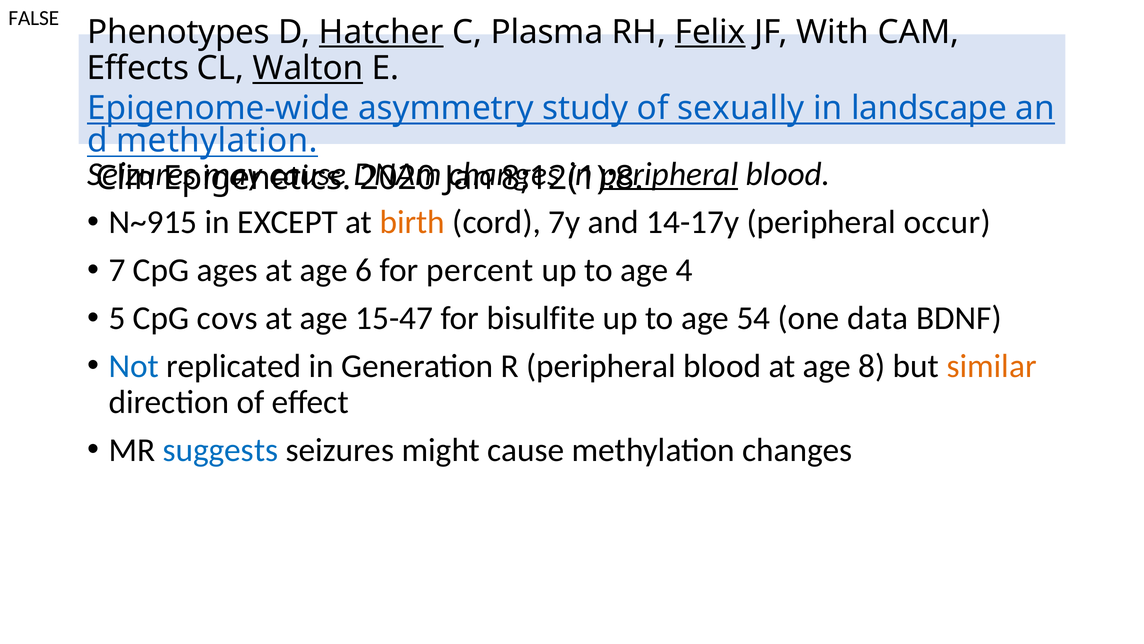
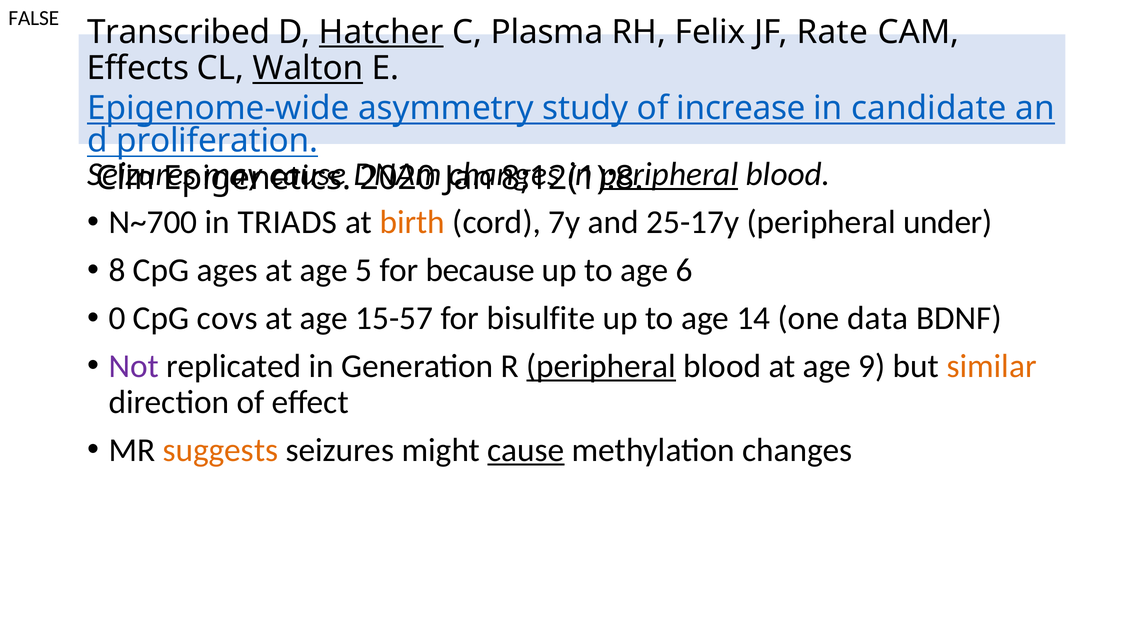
Phenotypes: Phenotypes -> Transcribed (179, 32)
Felix underline: present -> none (710, 32)
With: With -> Rate (832, 32)
sexually: sexually -> increase (741, 108)
landscape: landscape -> candidate (929, 108)
d methylation: methylation -> proliferation (217, 141)
N~915: N~915 -> N~700 (153, 222)
EXCEPT: EXCEPT -> TRIADS (287, 222)
14-17y: 14-17y -> 25-17y (693, 222)
occur: occur -> under (948, 222)
7: 7 -> 8 (117, 270)
6: 6 -> 5 (364, 270)
percent: percent -> because (480, 270)
4: 4 -> 6 (684, 270)
5: 5 -> 0 (117, 318)
15-47: 15-47 -> 15-57 (394, 318)
54: 54 -> 14 (753, 318)
Not colour: blue -> purple (134, 366)
peripheral underline: none -> present (601, 366)
8: 8 -> 9 (872, 366)
suggests colour: blue -> orange (220, 450)
cause underline: none -> present (526, 450)
